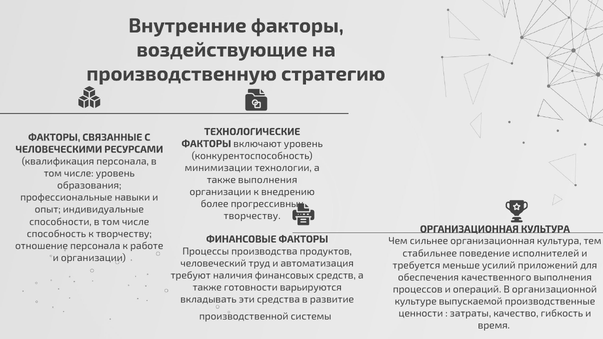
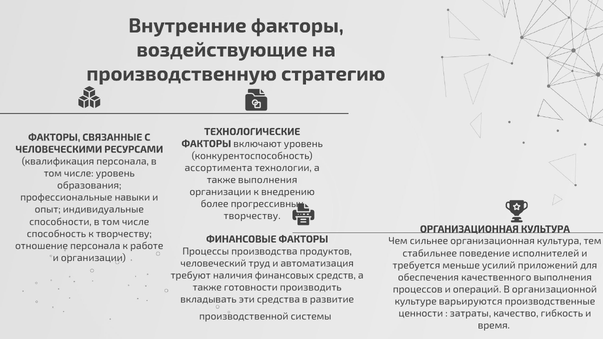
минимизации: минимизации -> ассортимента (219, 168)
варьируются: варьируются -> производить (311, 288)
выпускаемой: выпускаемой -> варьируются (471, 302)
